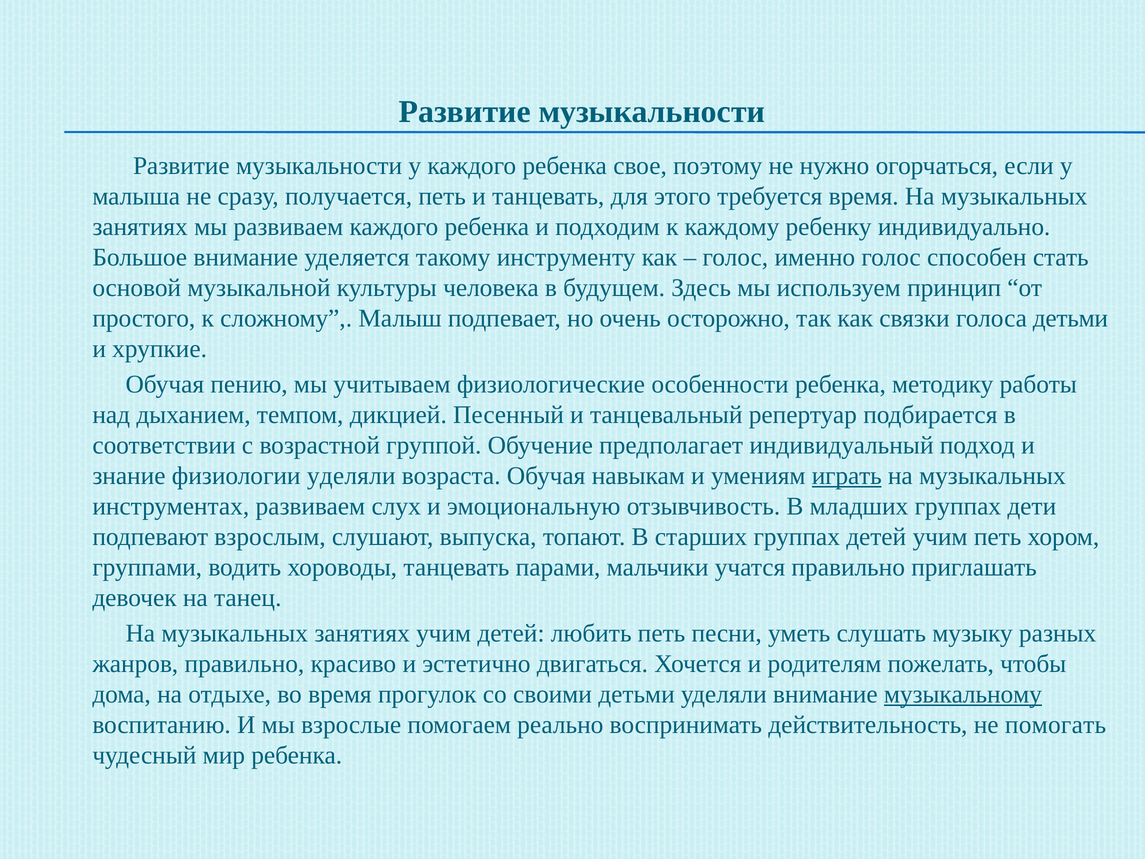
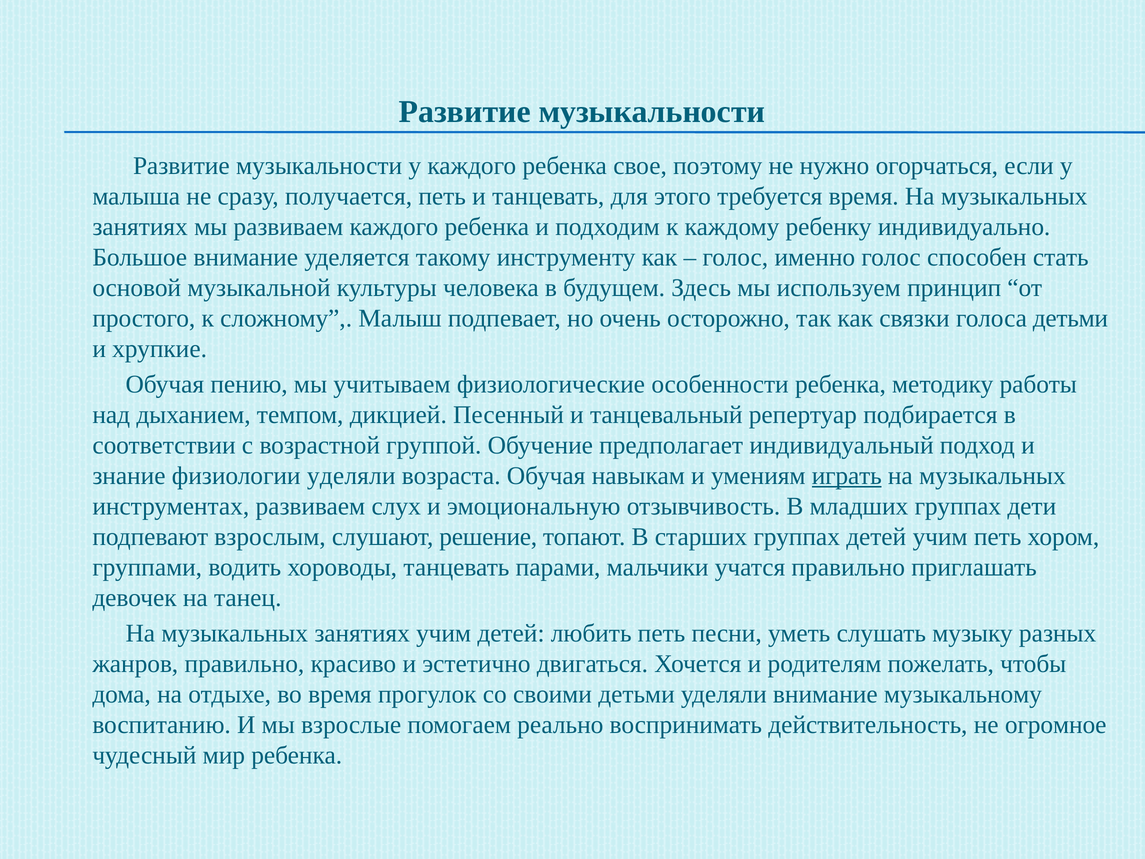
выпуска: выпуска -> решение (488, 537)
музыкальному underline: present -> none (963, 694)
помогать: помогать -> огромное (1056, 724)
